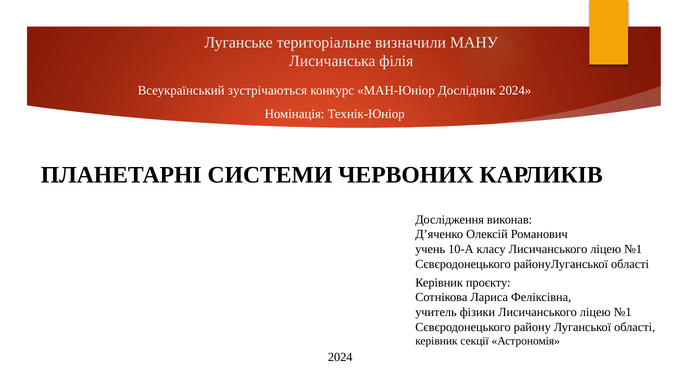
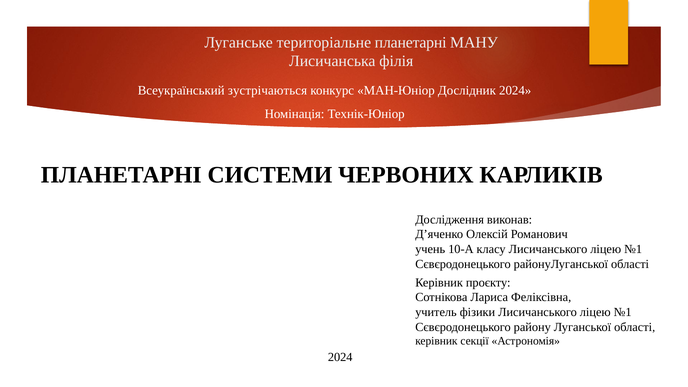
територіальне визначили: визначили -> планетарні (411, 42)
